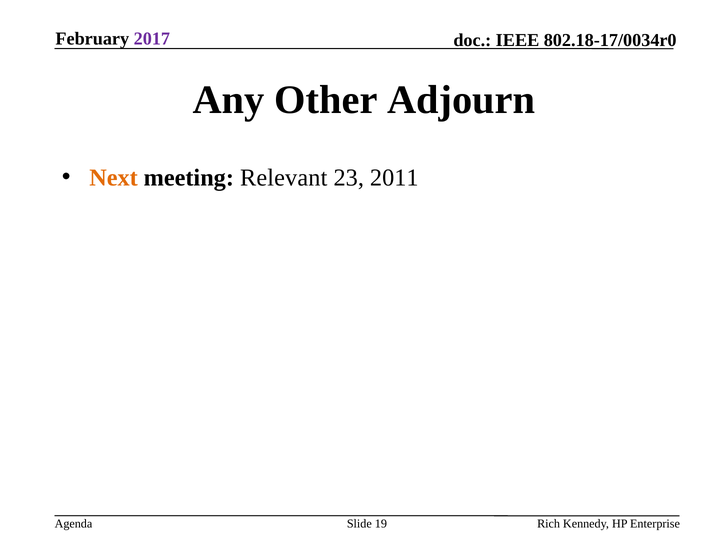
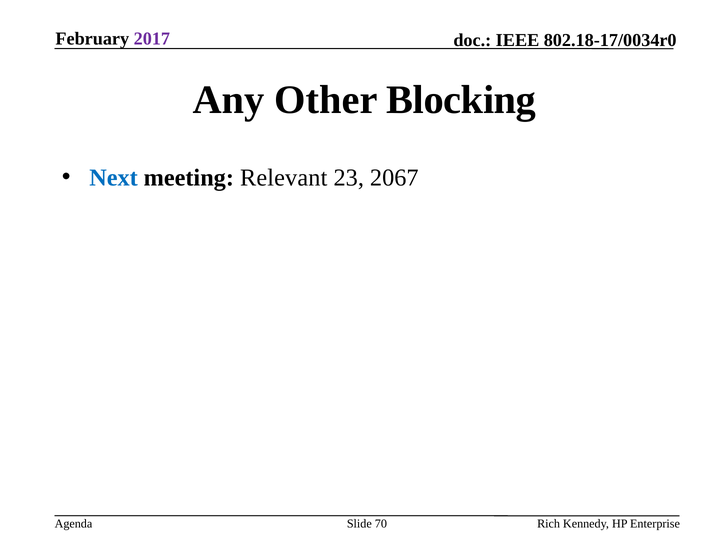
Adjourn: Adjourn -> Blocking (461, 100)
Next colour: orange -> blue (113, 178)
2011: 2011 -> 2067 (394, 178)
19: 19 -> 70 (381, 524)
